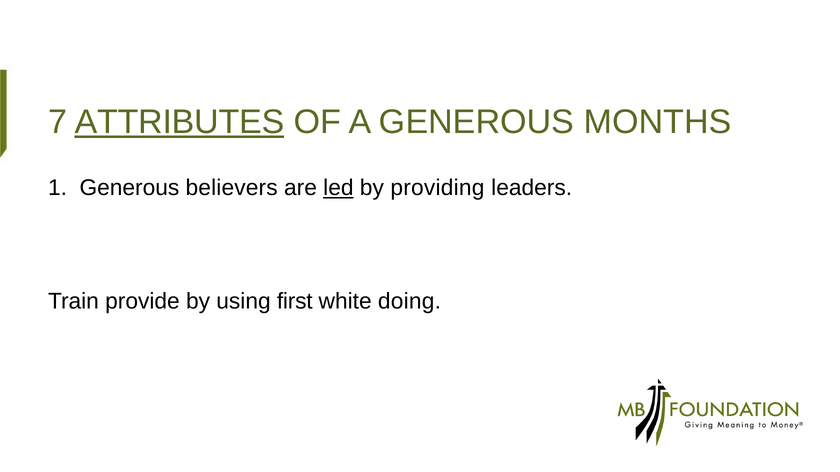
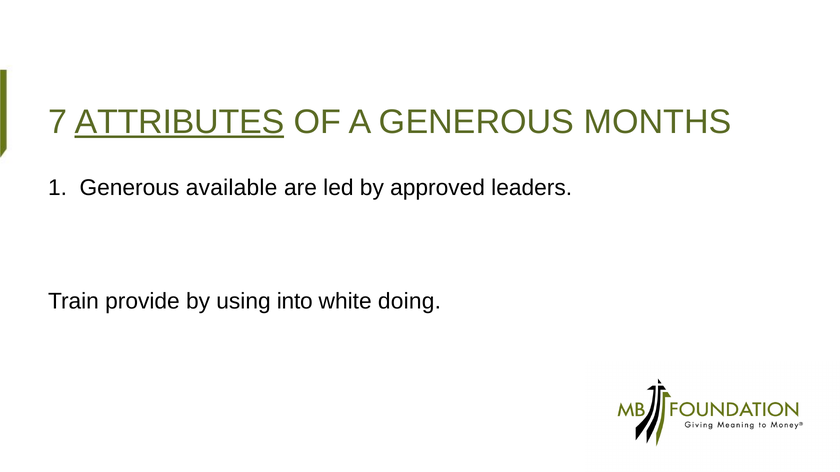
believers: believers -> available (232, 188)
led underline: present -> none (338, 188)
providing: providing -> approved (438, 188)
first: first -> into (295, 302)
